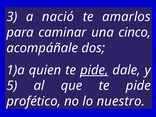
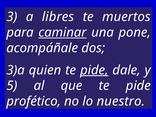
nació: nació -> libres (58, 17)
amarlos: amarlos -> muertos (126, 17)
caminar underline: none -> present (62, 32)
cinco: cinco -> pone (135, 32)
1)a: 1)a -> 3)a (16, 70)
